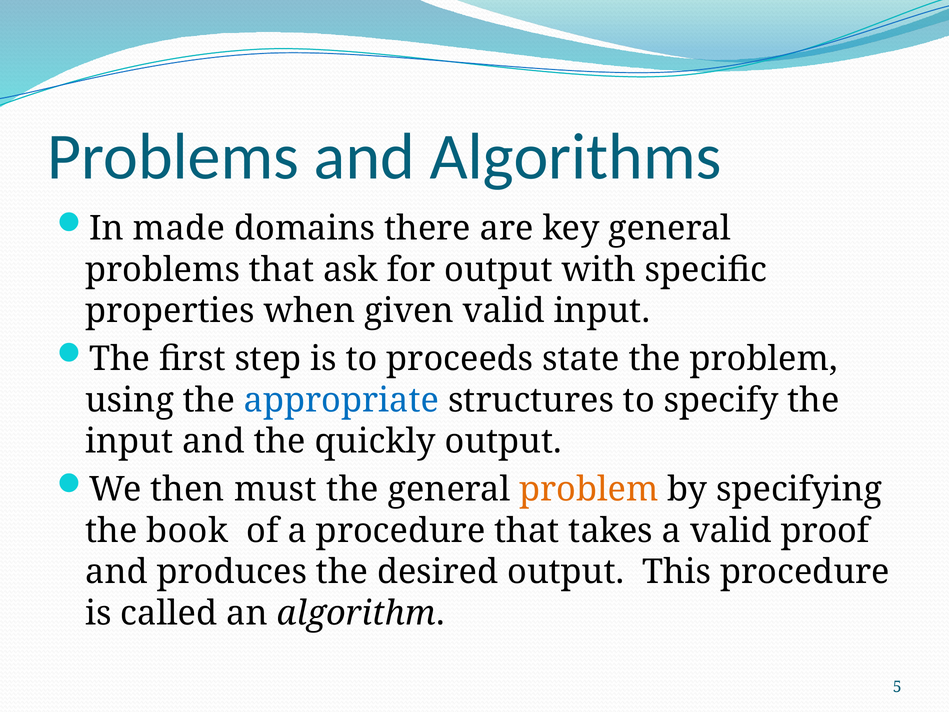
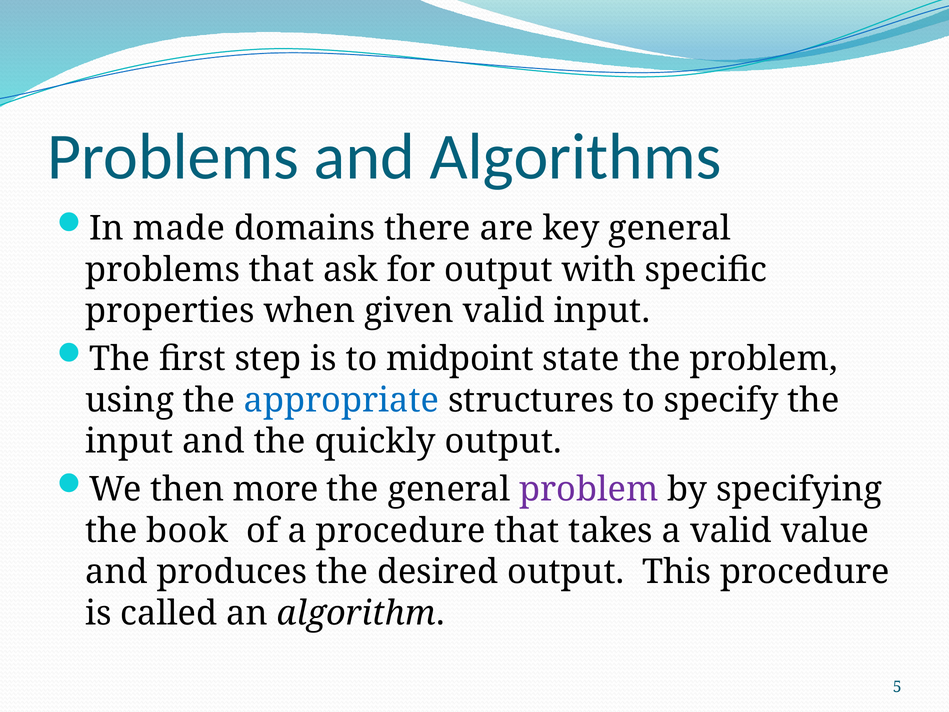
proceeds: proceeds -> midpoint (460, 359)
must: must -> more (276, 489)
problem colour: orange -> purple (589, 489)
proof: proof -> value (825, 531)
